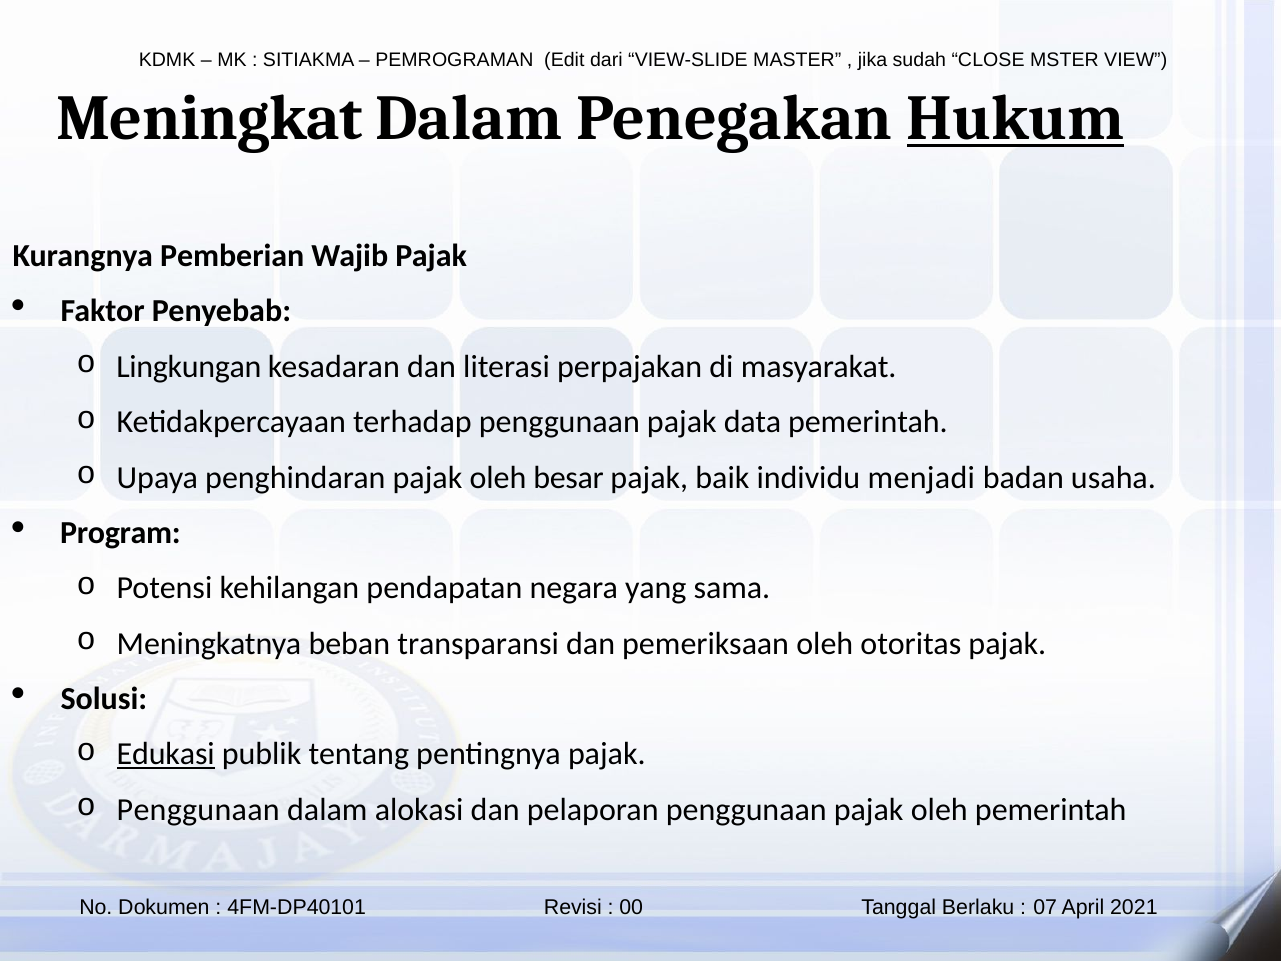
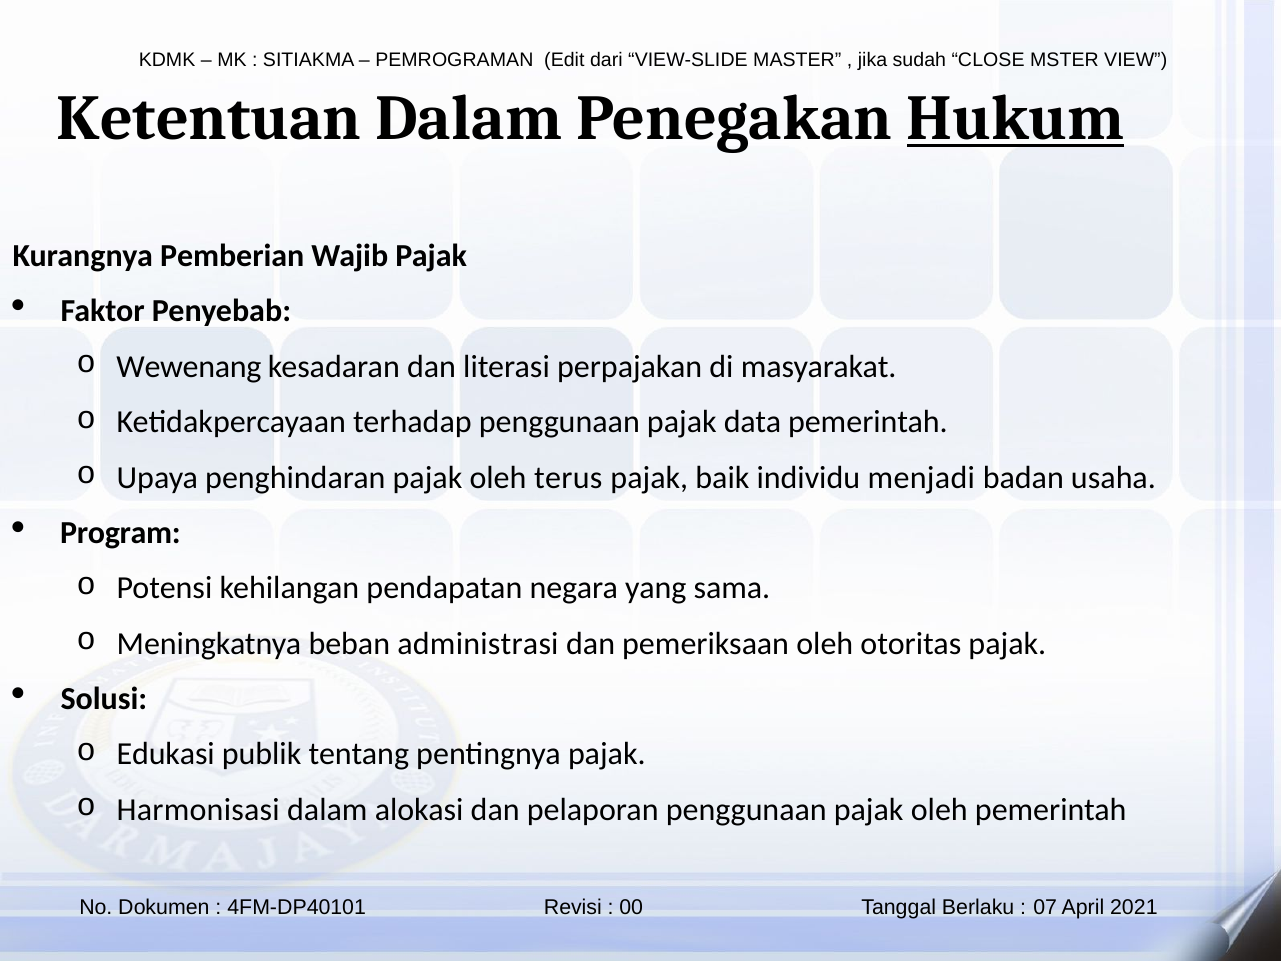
Meningkat: Meningkat -> Ketentuan (209, 118)
Lingkungan: Lingkungan -> Wewenang (189, 367)
besar: besar -> terus (568, 477)
transparansi: transparansi -> administrasi (478, 643)
Edukasi underline: present -> none (166, 754)
Penggunaan: Penggunaan -> Harmonisasi (198, 809)
